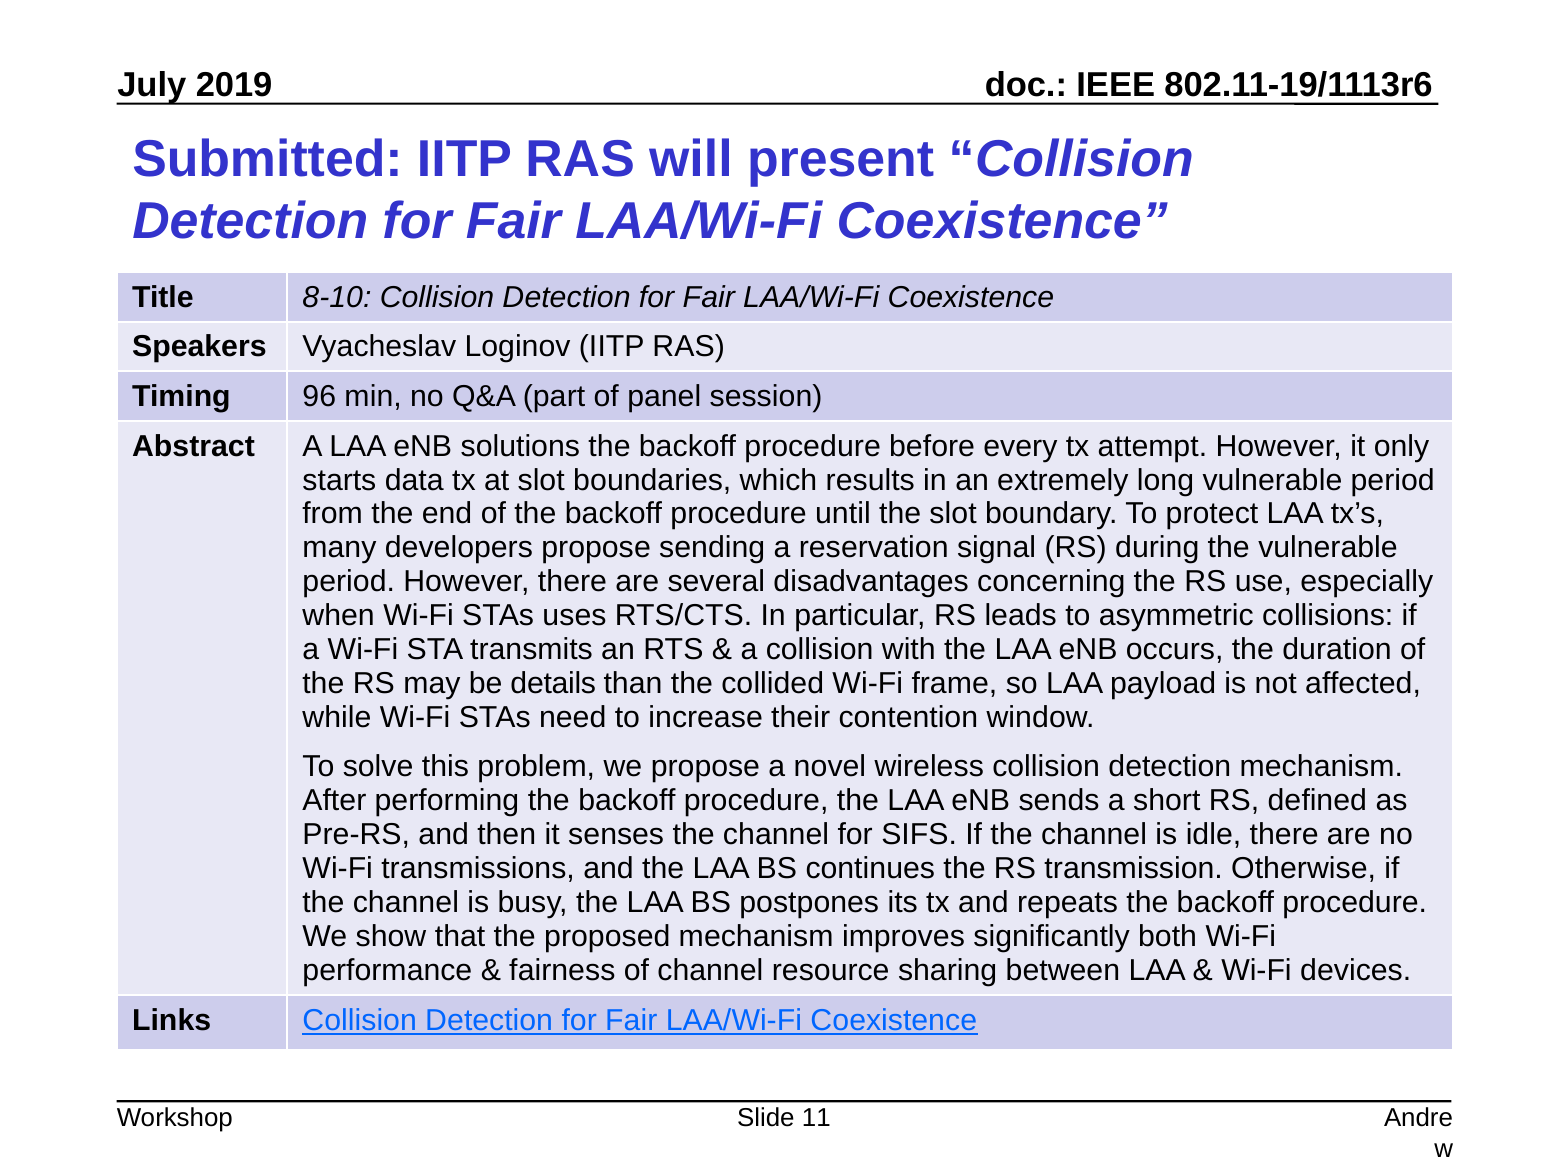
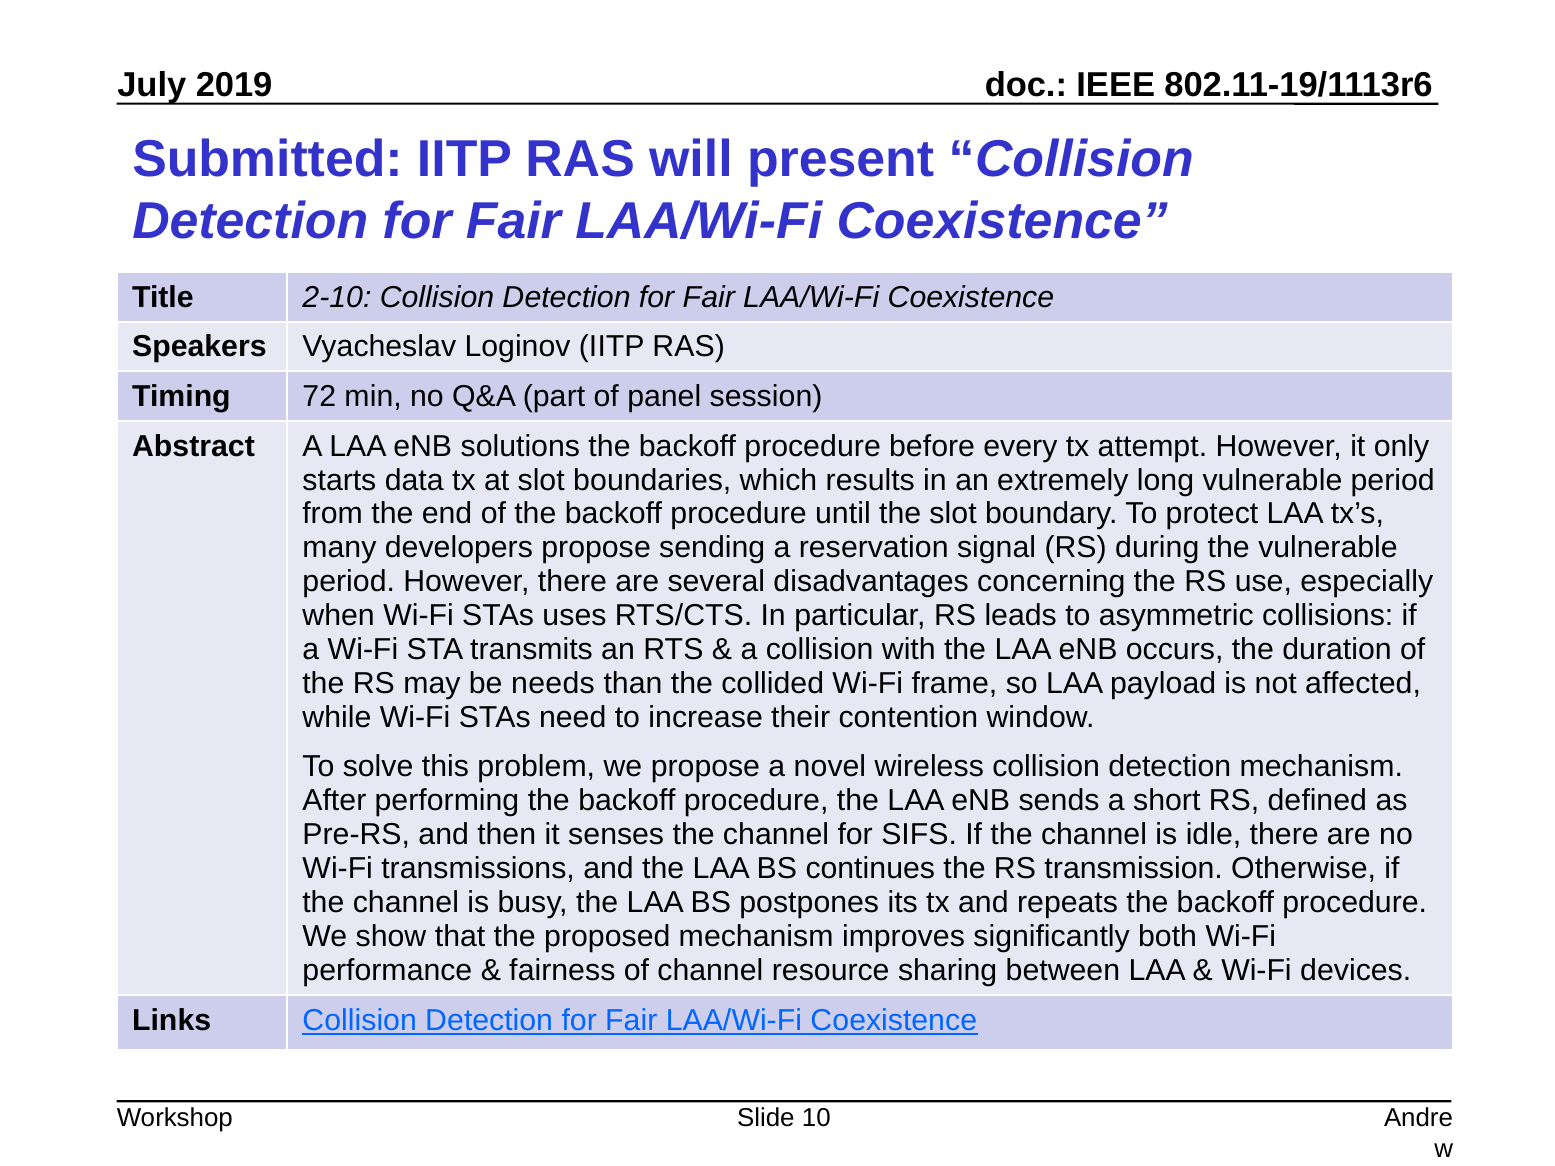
8-10: 8-10 -> 2-10 (337, 297)
96: 96 -> 72 (319, 397)
details: details -> needs (553, 684)
11: 11 -> 10 (816, 1119)
